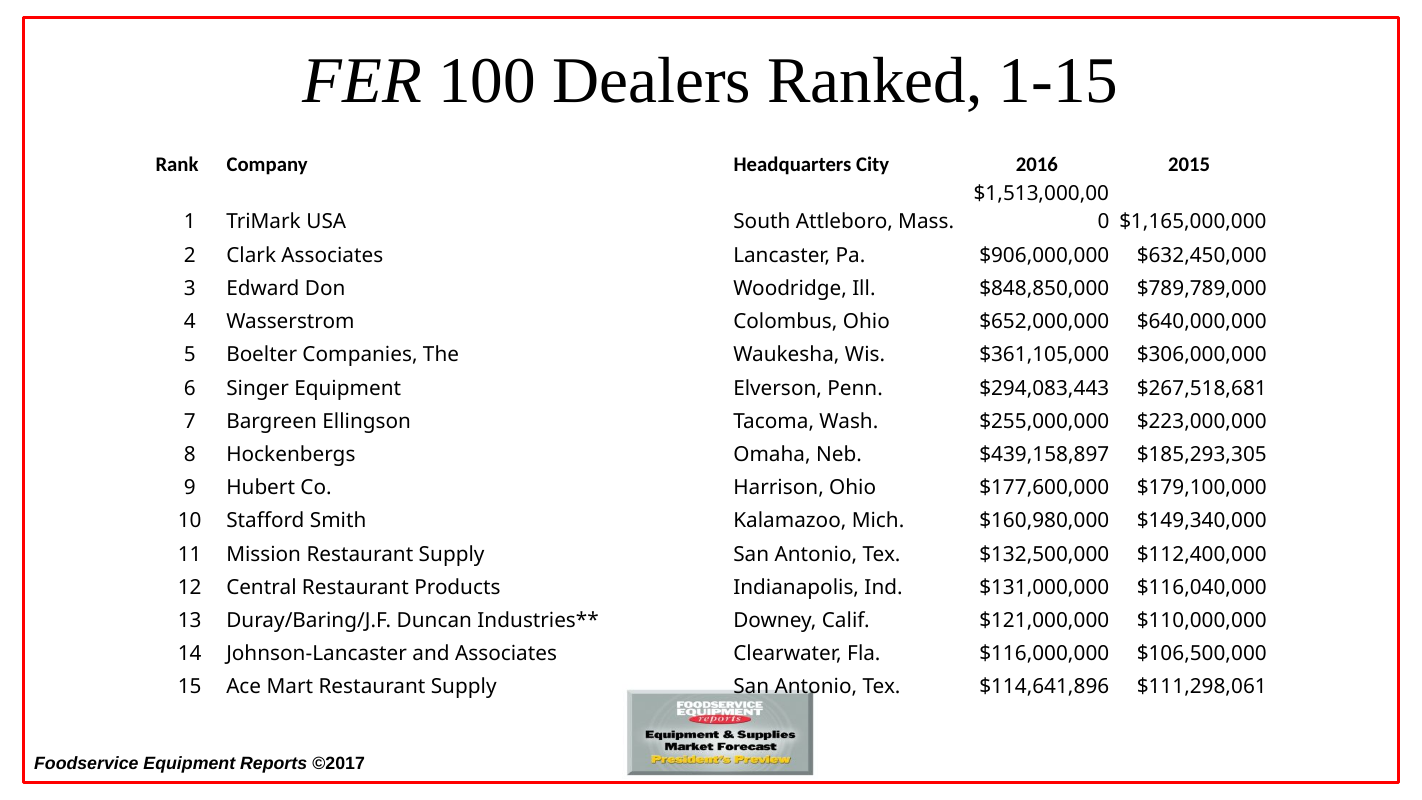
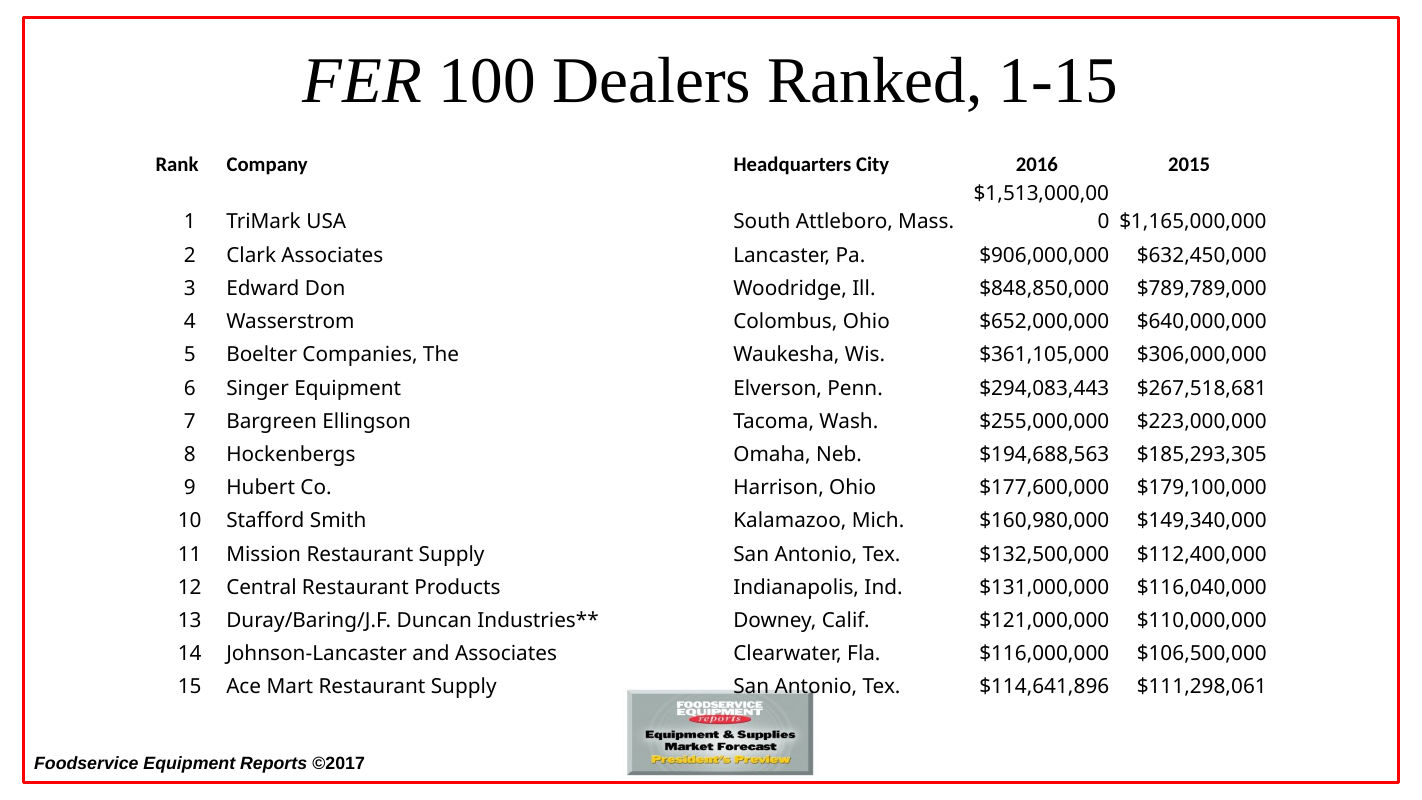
$439,158,897: $439,158,897 -> $194,688,563 (1044, 455)
